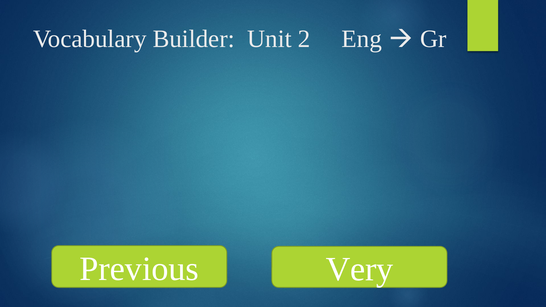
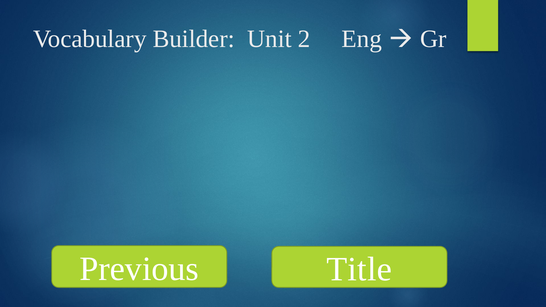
Very: Very -> Title (359, 269)
